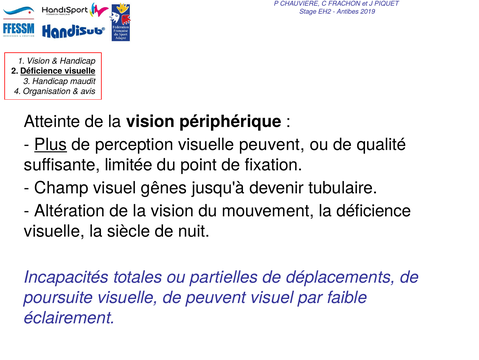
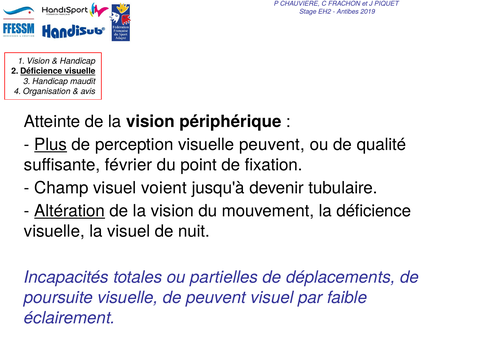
limitée: limitée -> février (128, 165)
gênes: gênes -> voient (164, 188)
Altération underline: none -> present (70, 211)
la siècle: siècle -> visuel (129, 231)
